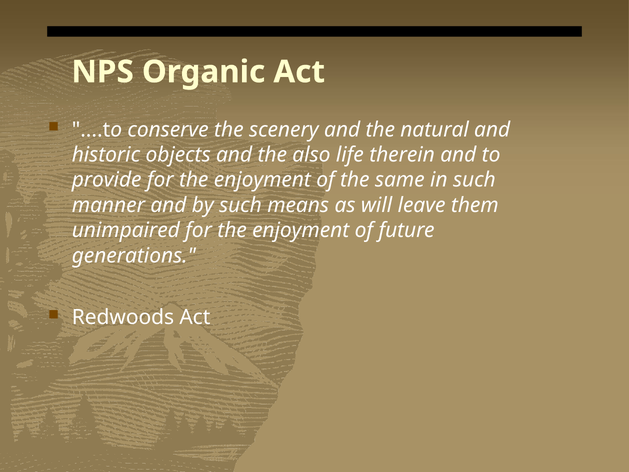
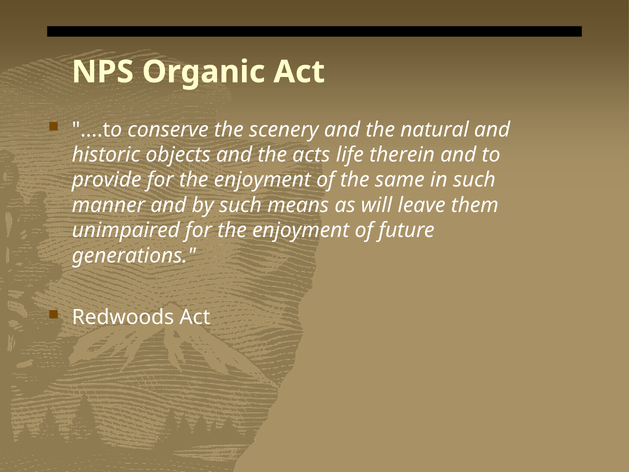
also: also -> acts (311, 155)
